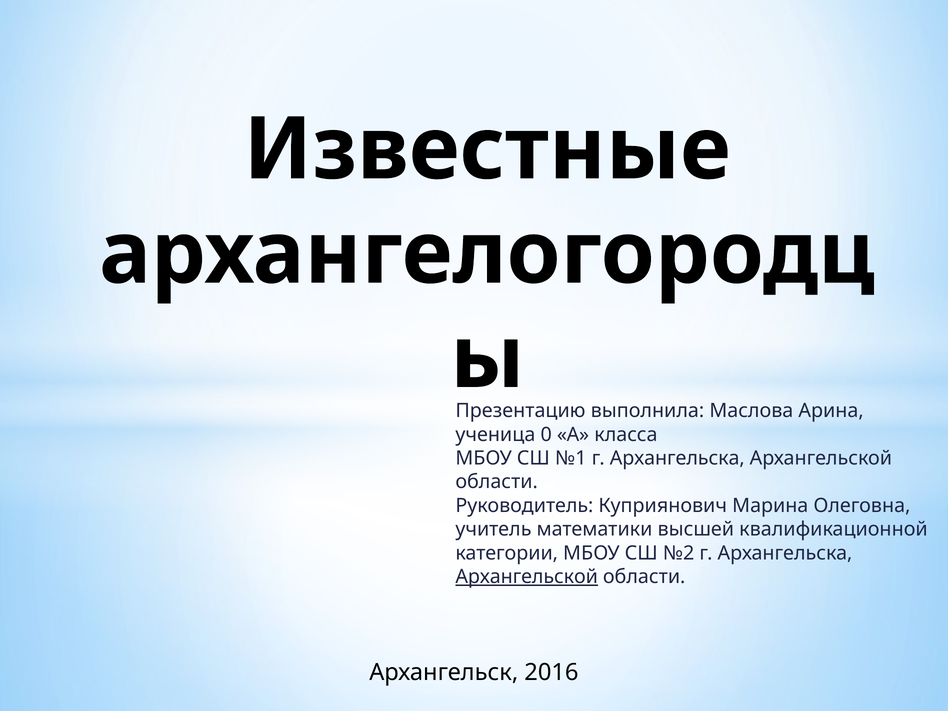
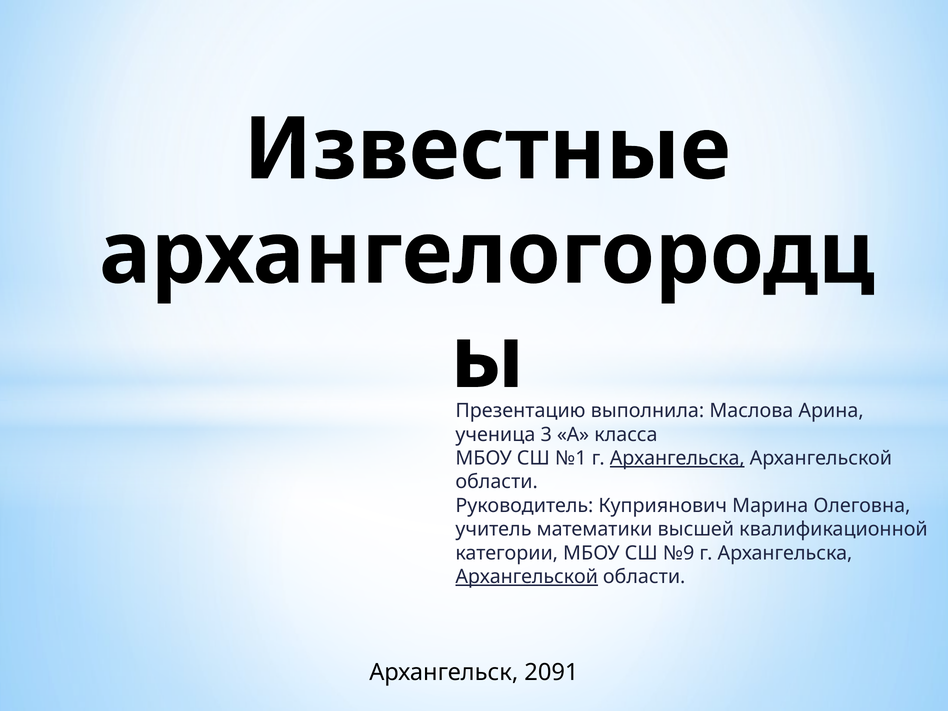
0: 0 -> 3 (546, 434)
Архангельска underline: none -> present (677, 458)
№2: №2 -> №9 (679, 553)
2016: 2016 -> 2091 (551, 672)
